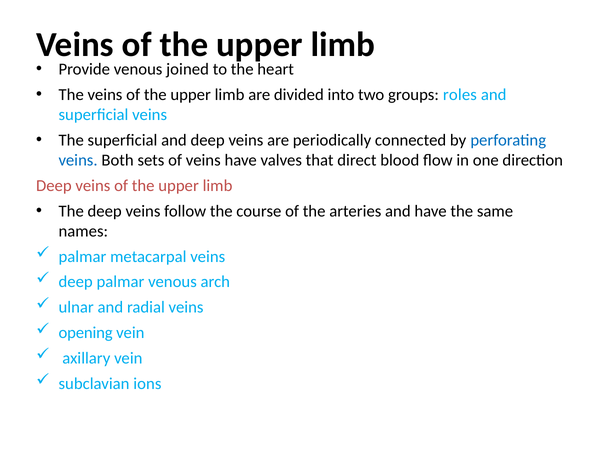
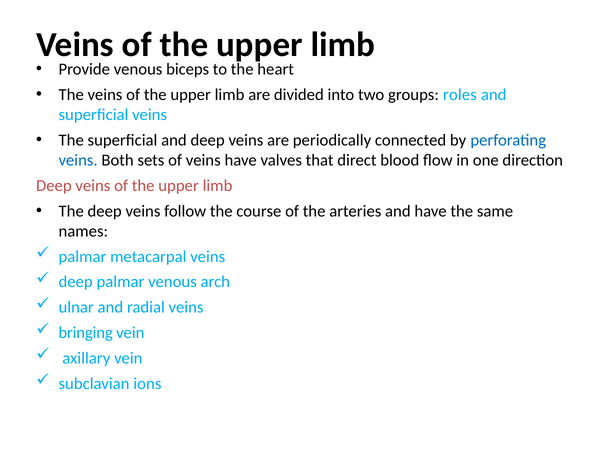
joined: joined -> biceps (188, 69)
opening: opening -> bringing (86, 333)
